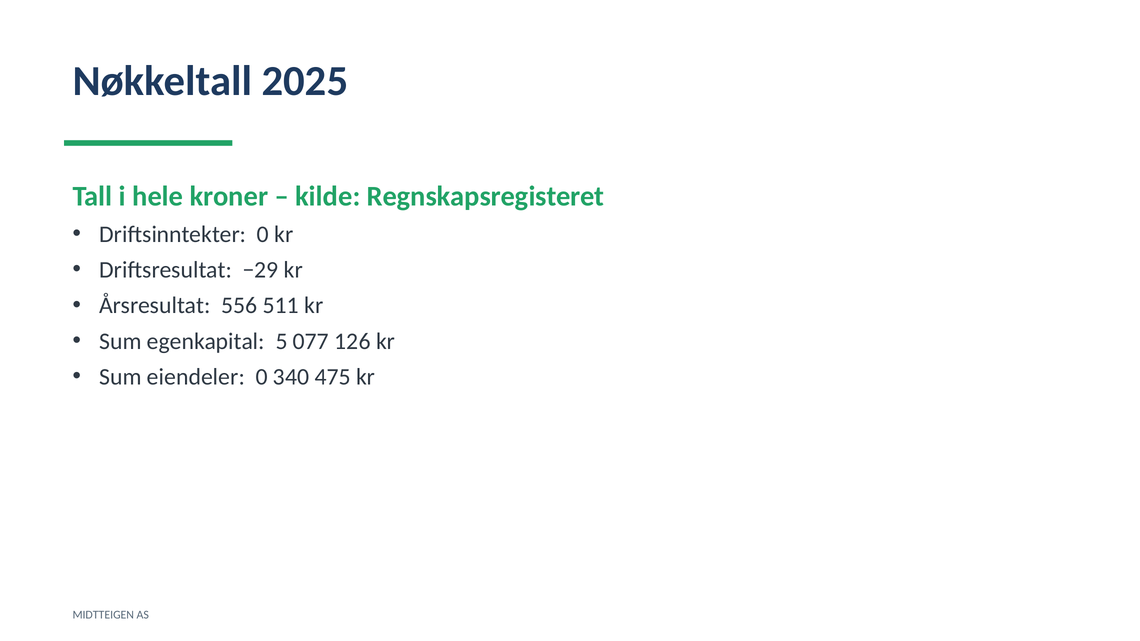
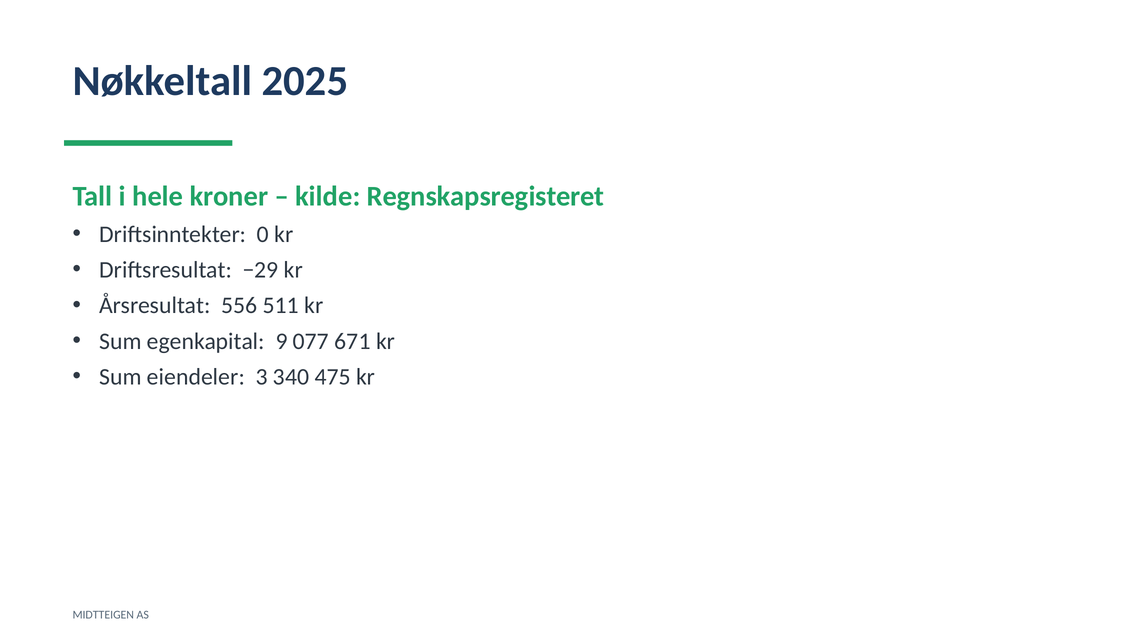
5: 5 -> 9 (282, 341)
126: 126 -> 671 (353, 341)
eiendeler 0: 0 -> 3 (262, 377)
